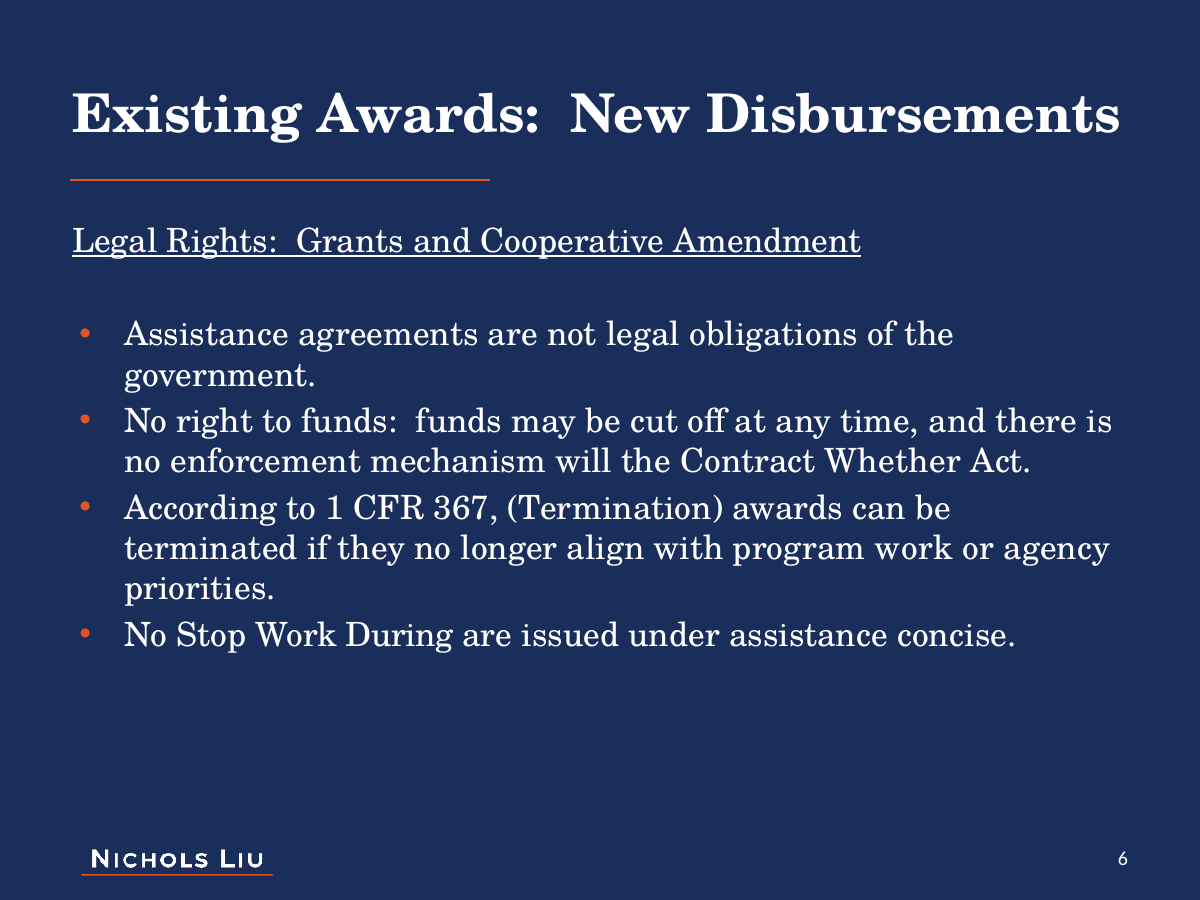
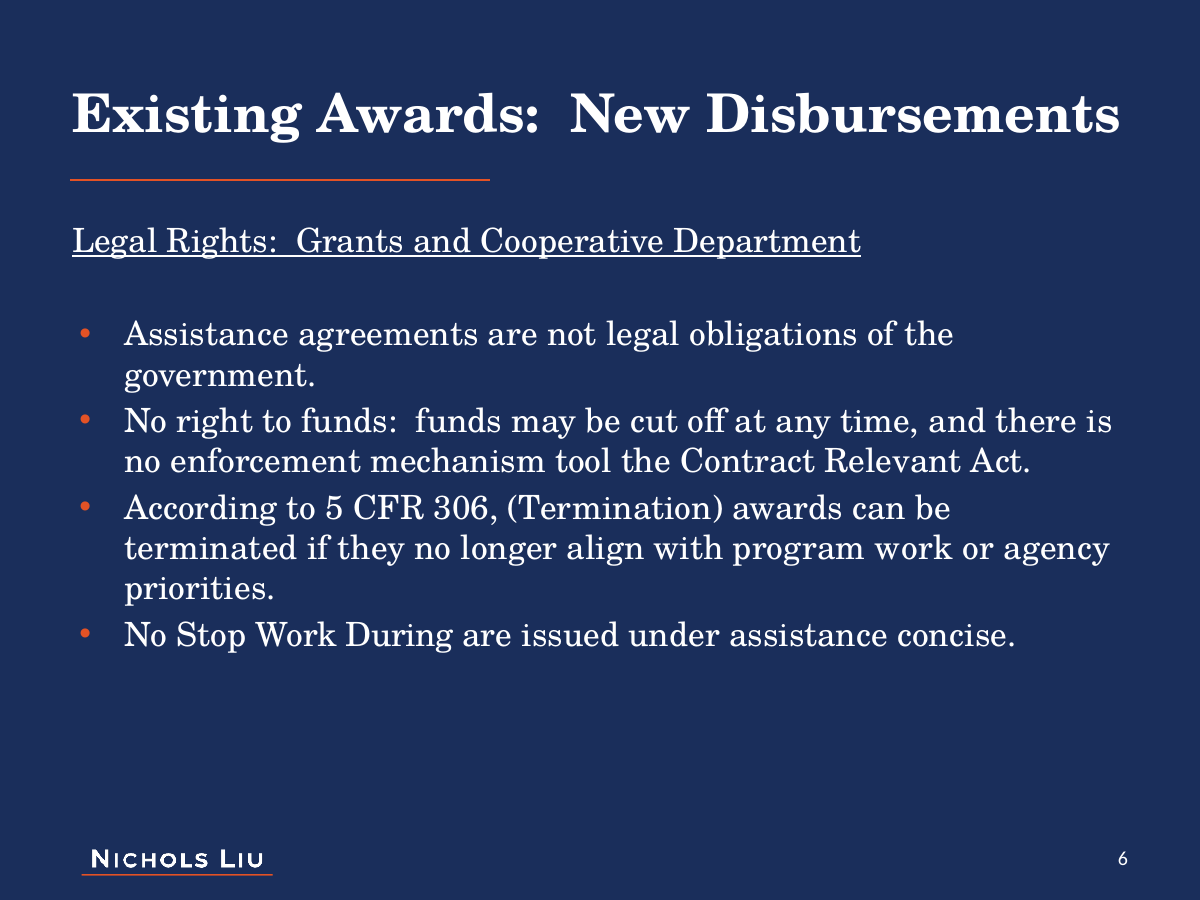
Amendment: Amendment -> Department (767, 242)
will: will -> tool (584, 462)
Whether: Whether -> Relevant (893, 462)
1: 1 -> 5 (335, 509)
367: 367 -> 306 (466, 509)
